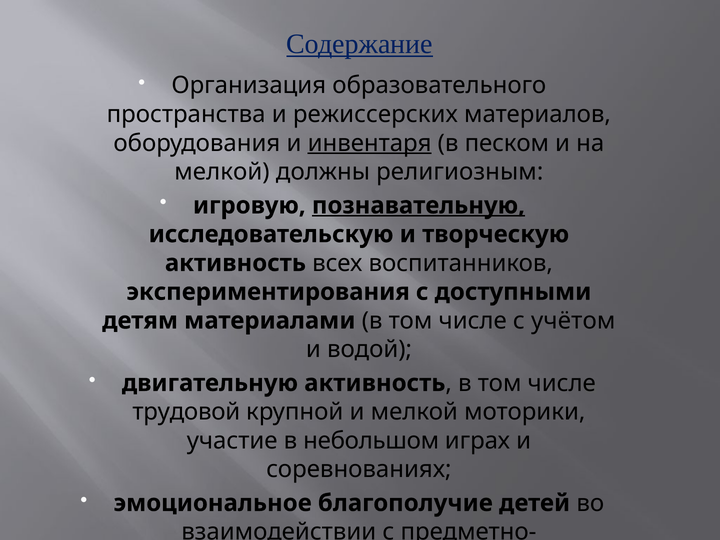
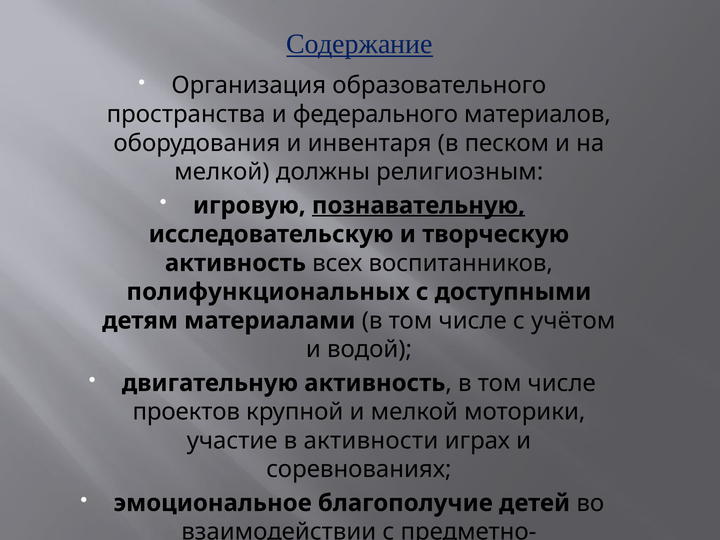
режиссерских: режиссерских -> федерального (376, 114)
инвентаря underline: present -> none (370, 143)
экспериментирования: экспериментирования -> полифункциональных (268, 292)
трудовой: трудовой -> проектов (186, 412)
небольшом: небольшом -> активности (371, 441)
